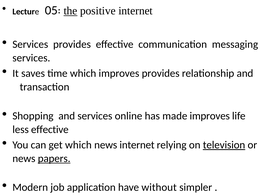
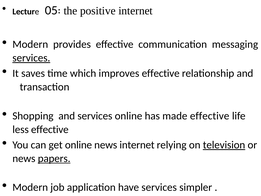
the underline: present -> none (71, 11)
Services: Services -> Modern (30, 44)
services underline: none -> present (31, 58)
improves provides: provides -> effective (161, 73)
made improves: improves -> effective (210, 116)
get which: which -> online (78, 145)
have without: without -> services (159, 187)
